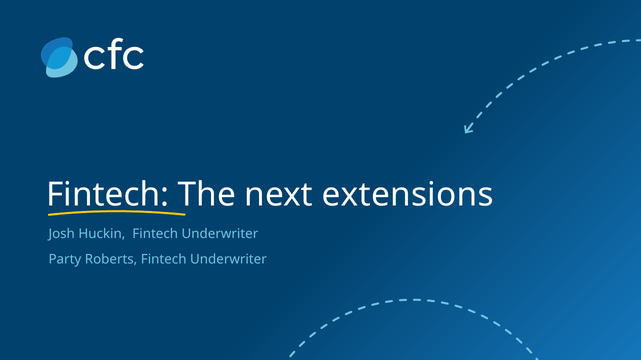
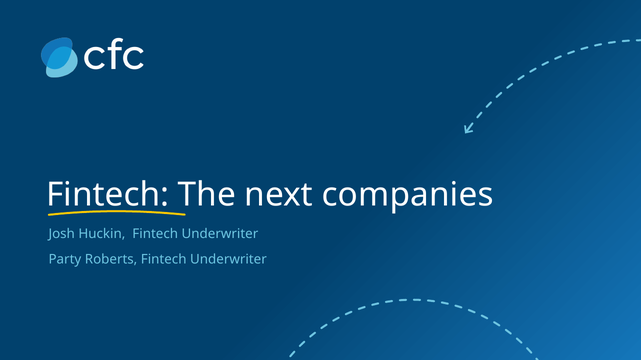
extensions: extensions -> companies (408, 195)
